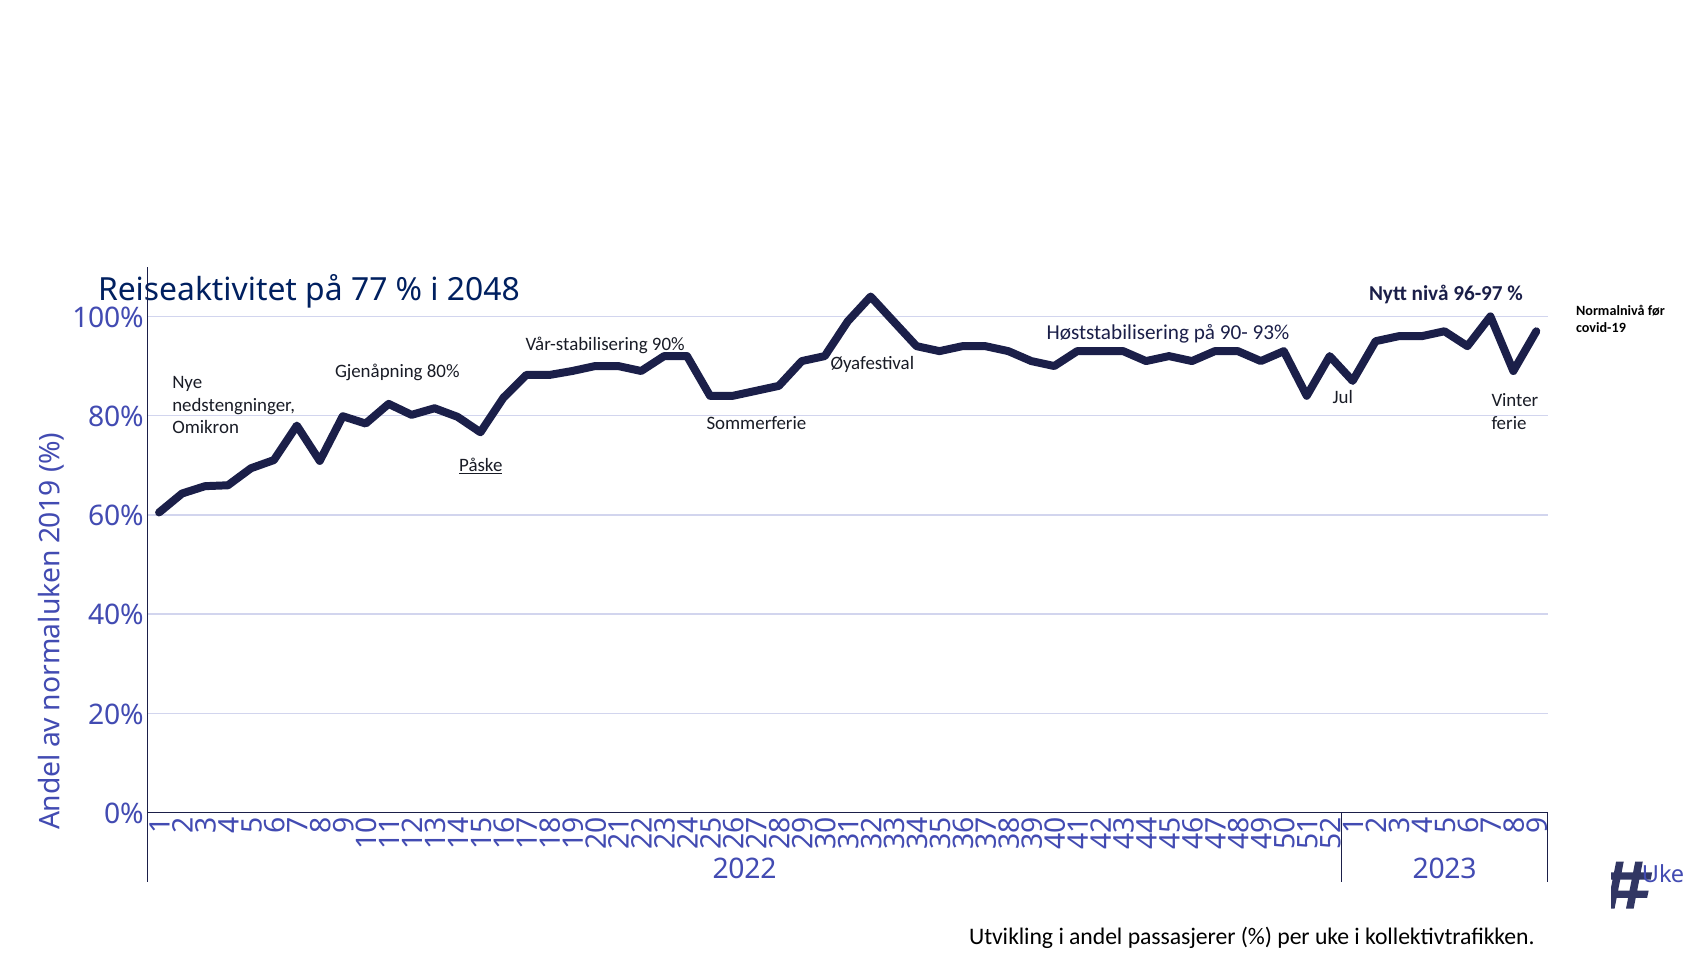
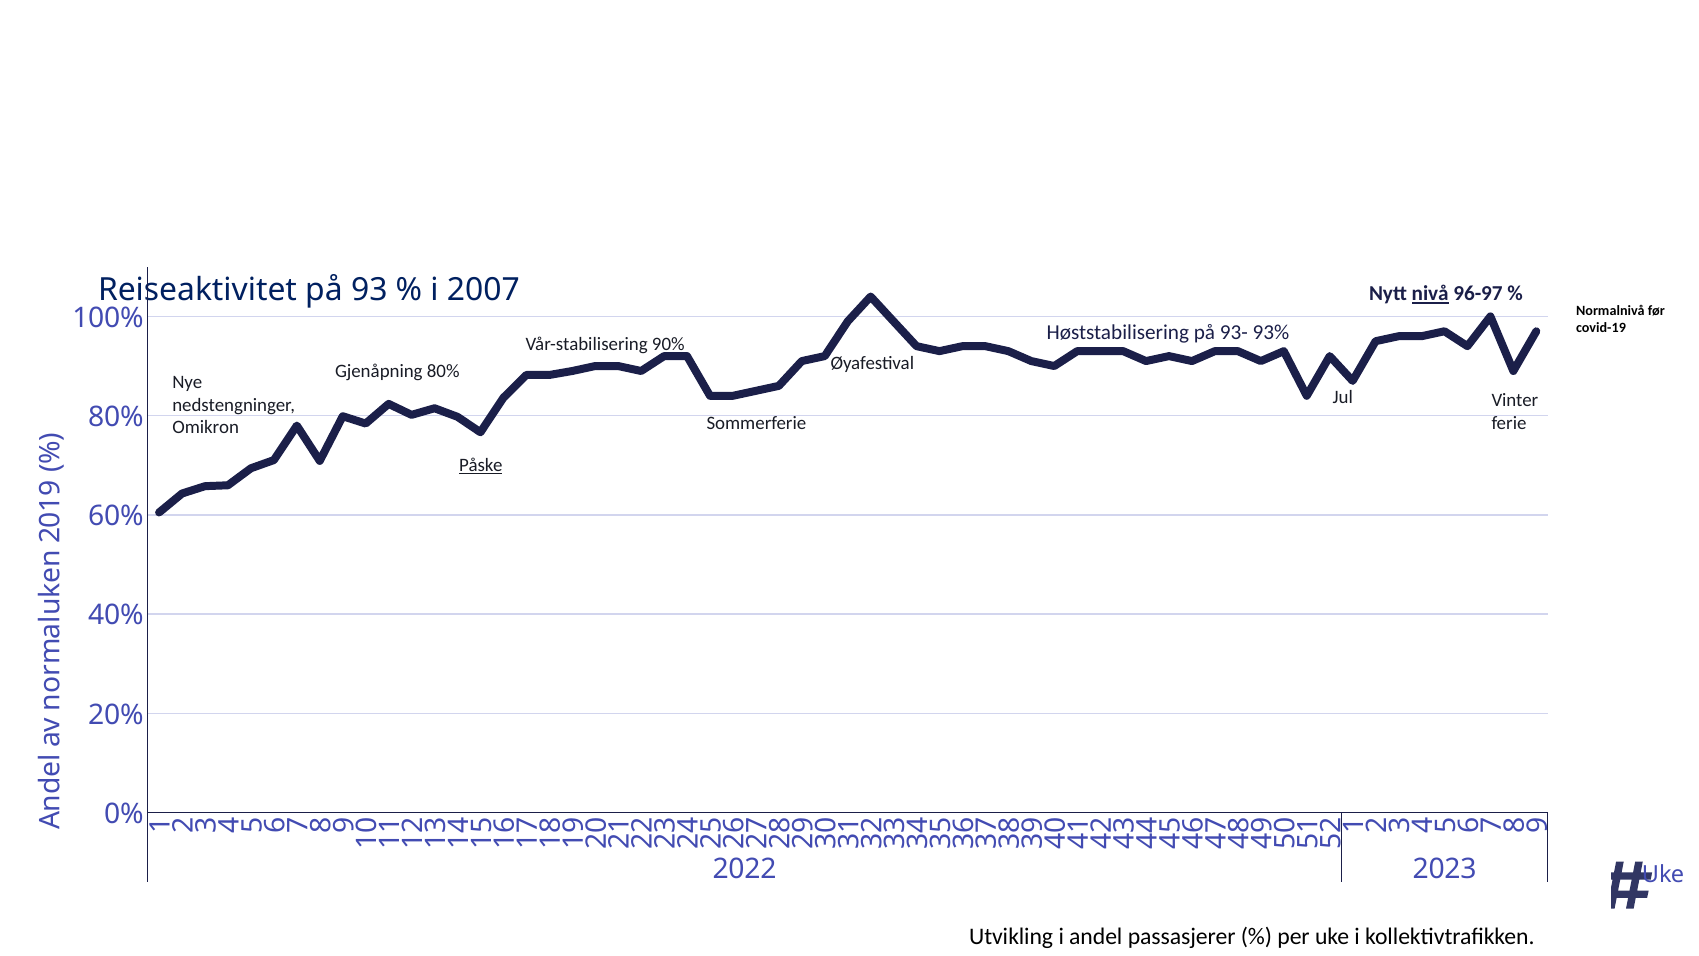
77: 77 -> 93 (369, 290)
2048: 2048 -> 2007 (483, 290)
nivå underline: none -> present (1430, 294)
90-: 90- -> 93- (1234, 332)
